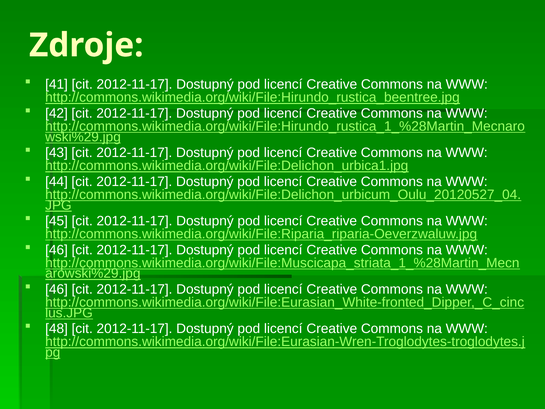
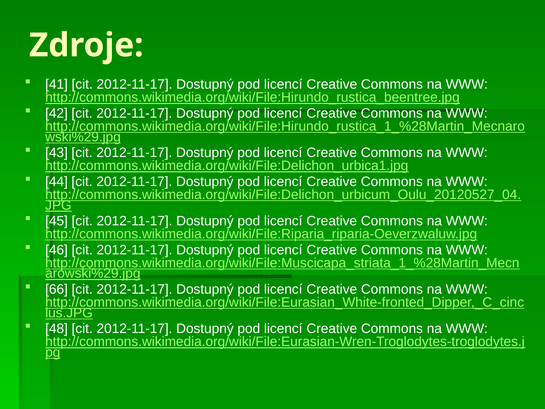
46: 46 -> 66 (57, 289)
